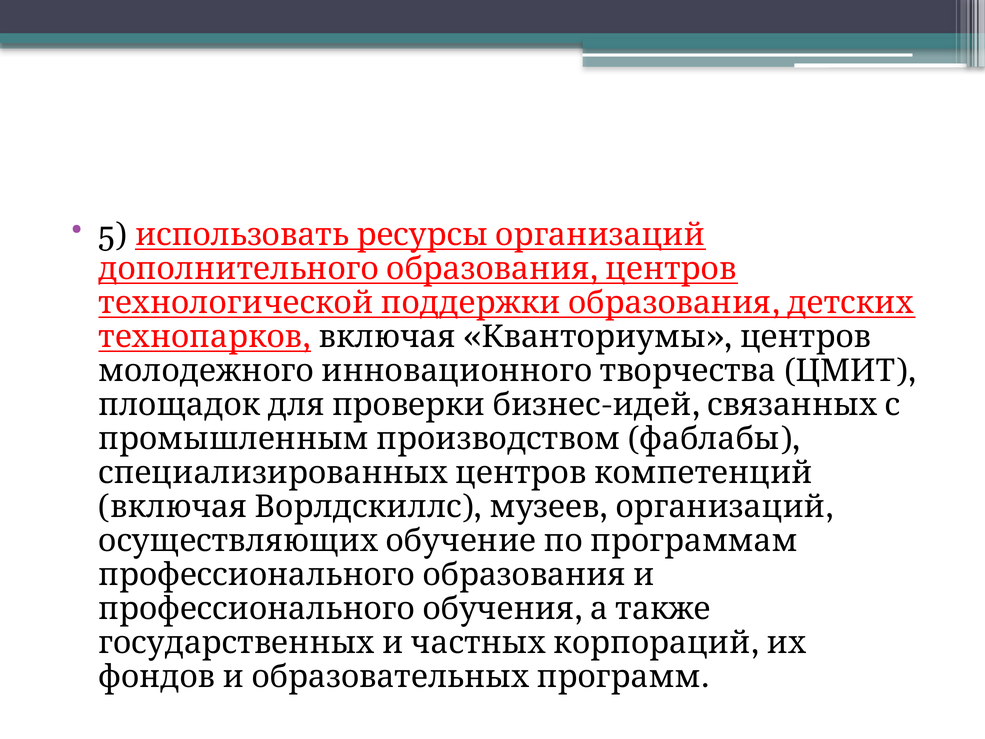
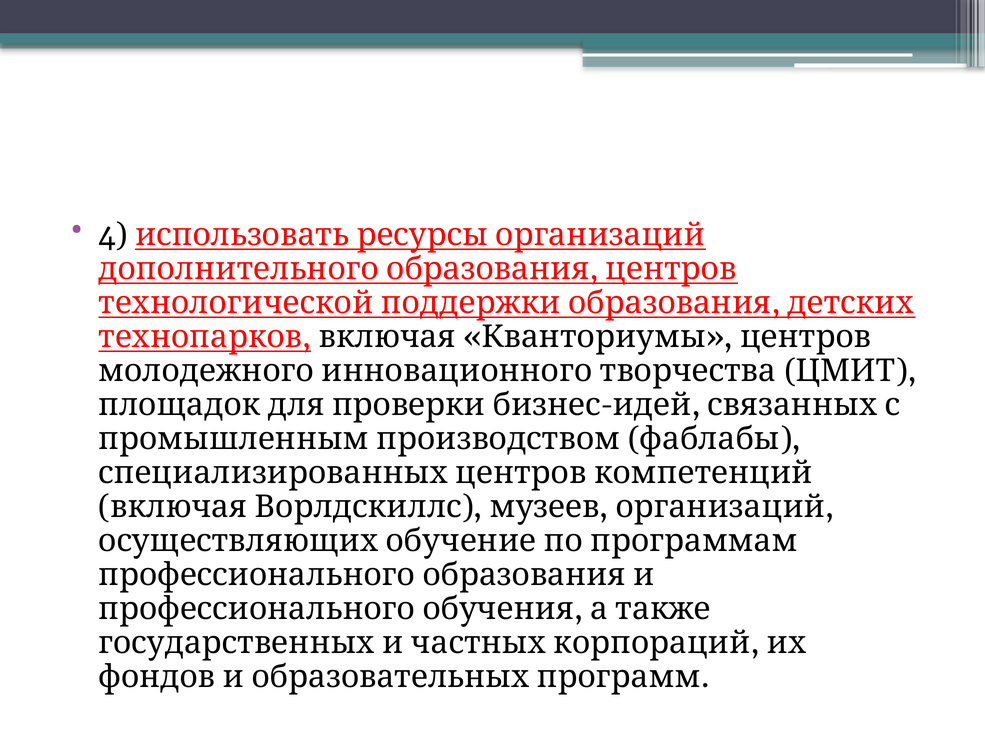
5: 5 -> 4 (113, 235)
